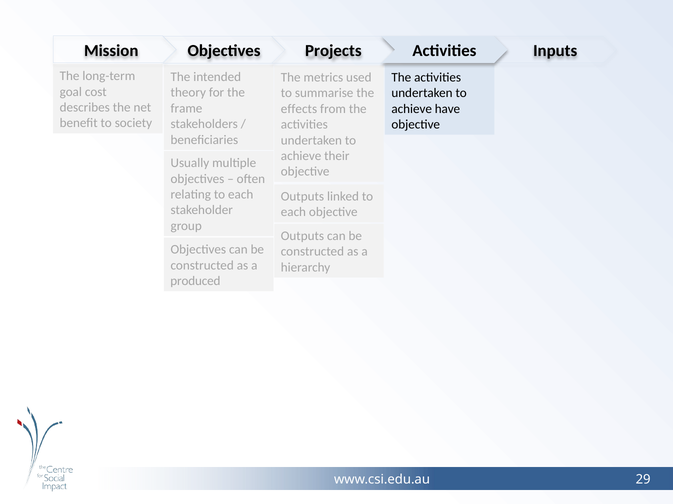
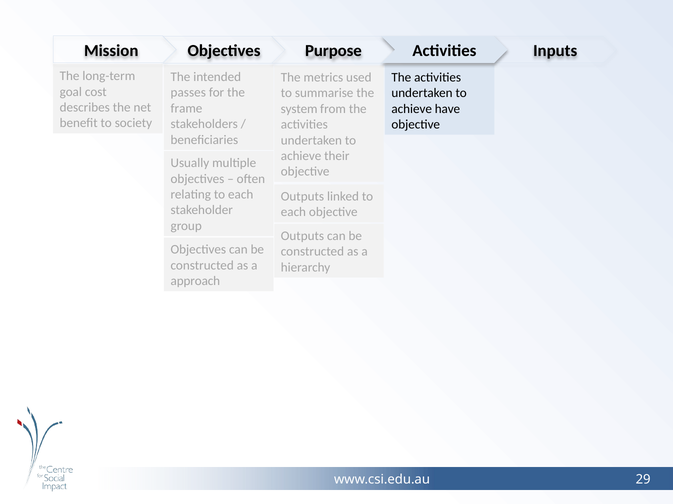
Projects: Projects -> Purpose (333, 51)
theory: theory -> passes (188, 93)
effects: effects -> system (299, 109)
produced: produced -> approach (195, 281)
